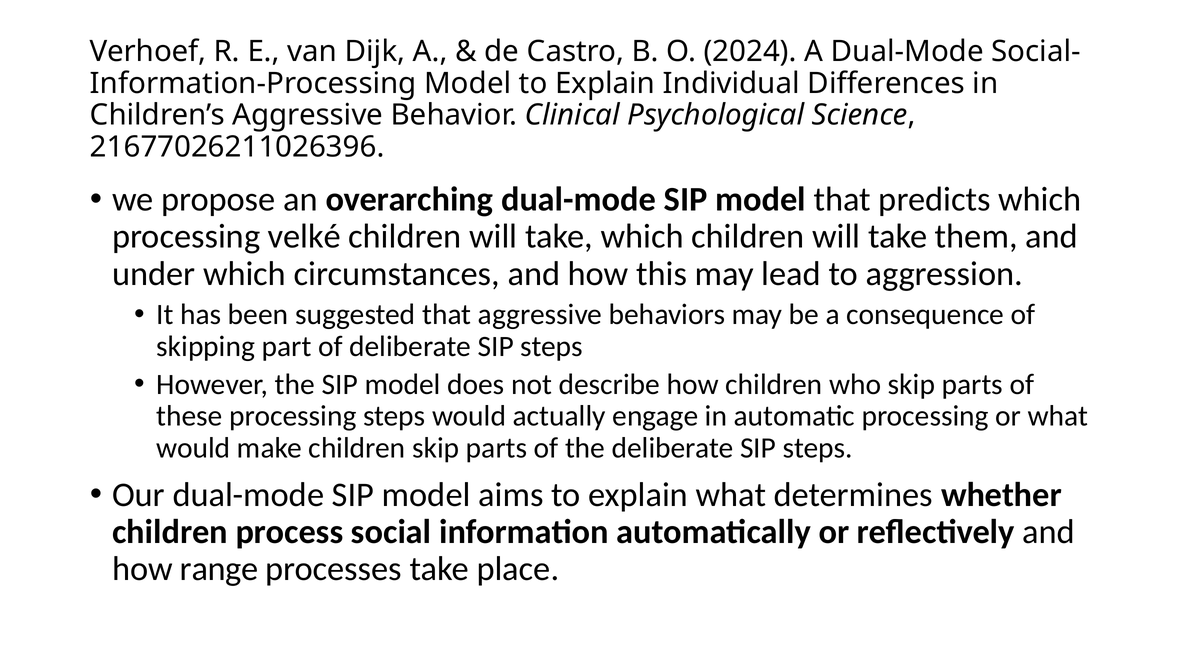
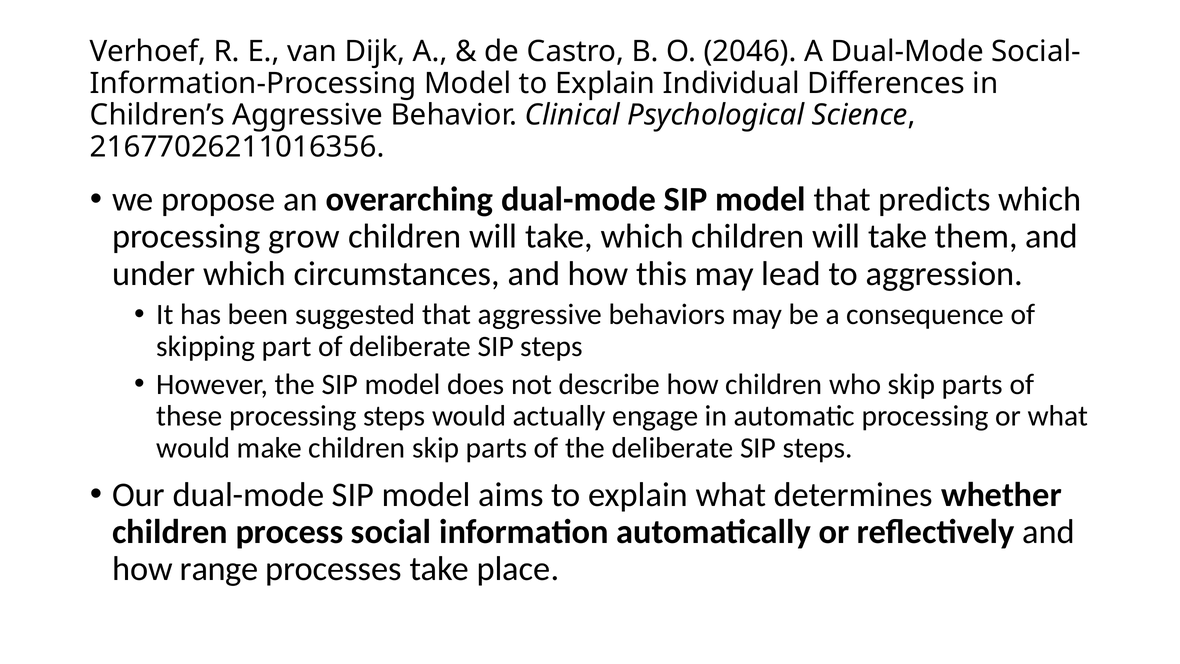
2024: 2024 -> 2046 (750, 52)
21677026211026396: 21677026211026396 -> 21677026211016356 (237, 147)
velké: velké -> grow (304, 237)
